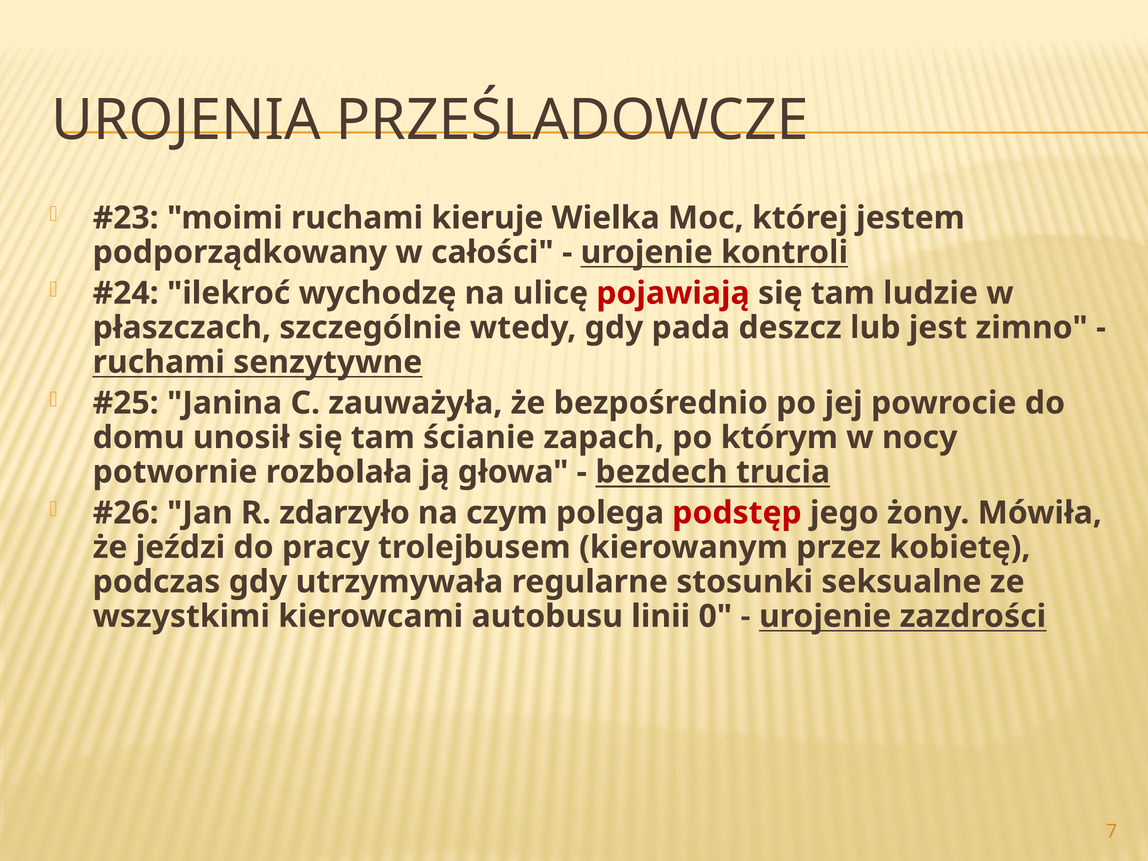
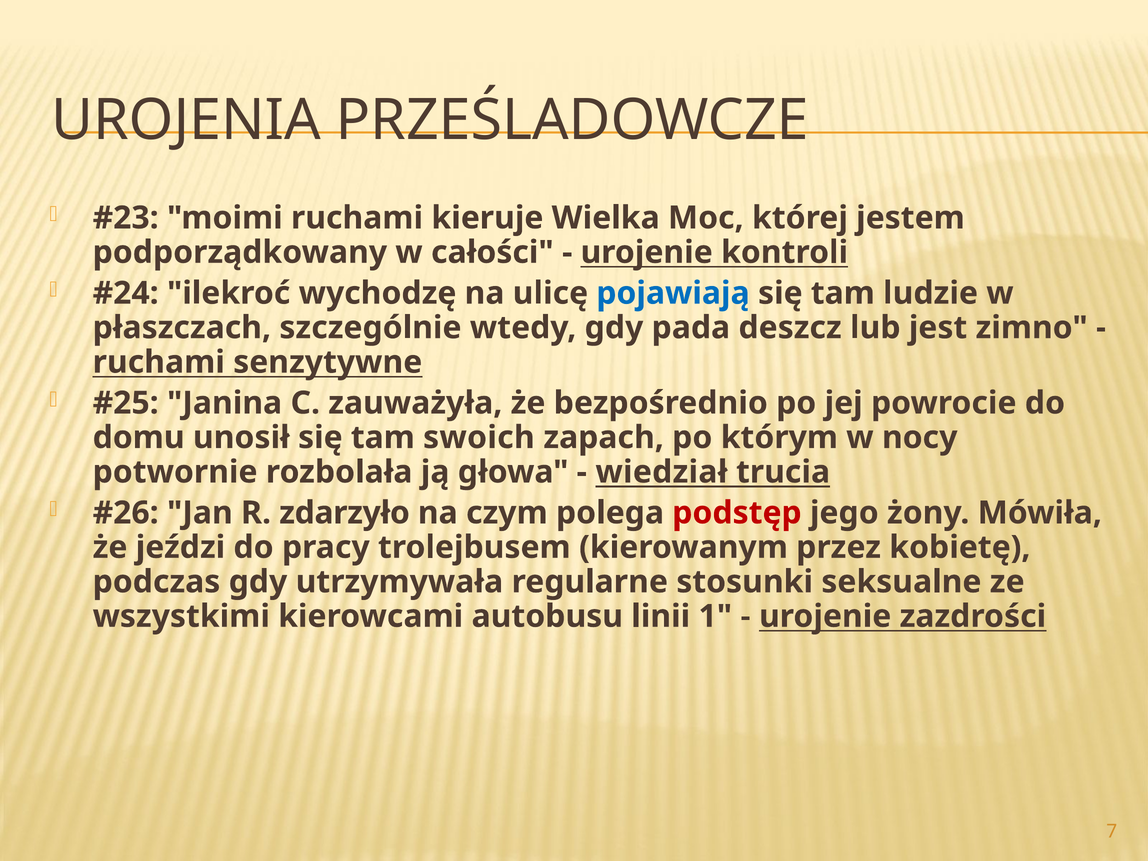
pojawiają colour: red -> blue (673, 293)
ścianie: ścianie -> swoich (479, 438)
bezdech: bezdech -> wiedział (661, 472)
0: 0 -> 1 (715, 616)
